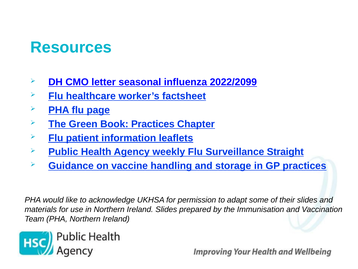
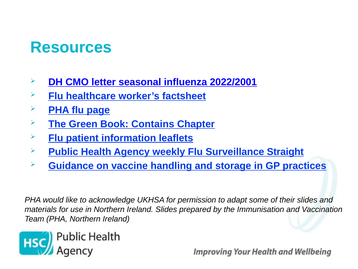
2022/2099: 2022/2099 -> 2022/2001 (233, 82)
Book Practices: Practices -> Contains (153, 124)
